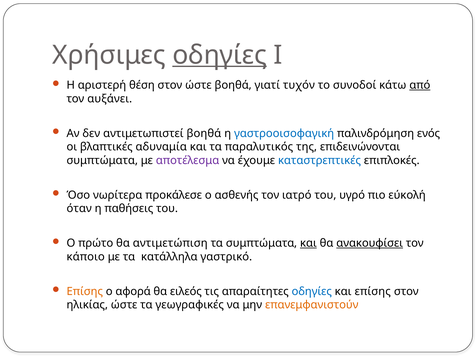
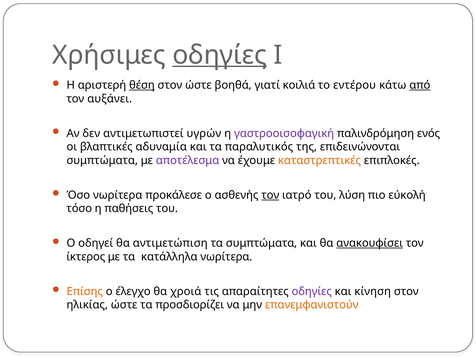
θέση underline: none -> present (142, 85)
τυχόν: τυχόν -> κοιλιά (299, 85)
συνοδοί: συνοδοί -> εντέρου (355, 85)
αντιμετωπιστεί βοηθά: βοηθά -> υγρών (204, 133)
γαστροοισοφαγική colour: blue -> purple (284, 133)
καταστρεπτικές colour: blue -> orange (319, 160)
τον underline: none -> present (270, 195)
υγρό: υγρό -> λύση (352, 195)
όταν: όταν -> τόσο (79, 209)
πρώτο: πρώτο -> οδηγεί (96, 243)
και underline: present -> none (308, 243)
κάποιο: κάποιο -> ίκτερος (86, 257)
κατάλληλα γαστρικό: γαστρικό -> νωρίτερα (226, 257)
αφορά: αφορά -> έλεγχο (133, 291)
ειλεός: ειλεός -> χροιά (186, 291)
οδηγίες colour: blue -> purple (312, 291)
και επίσης: επίσης -> κίνηση (373, 291)
γεωγραφικές: γεωγραφικές -> προσδιορίζει (190, 305)
